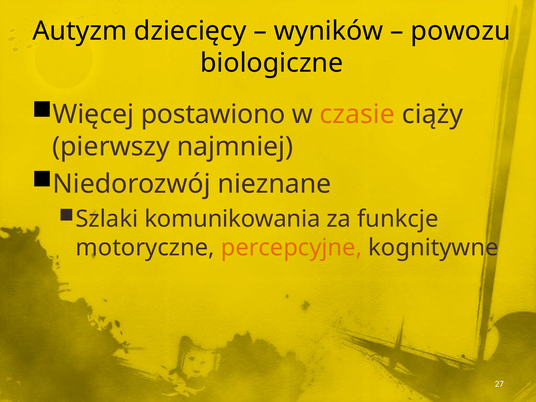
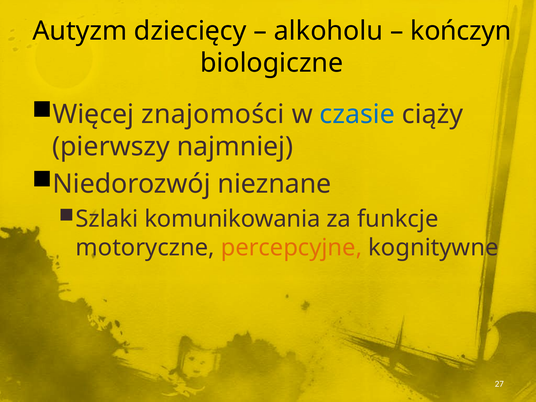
wyników: wyników -> alkoholu (328, 31)
powozu: powozu -> kończyn (461, 31)
postawiono: postawiono -> znajomości (213, 114)
czasie colour: orange -> blue (357, 114)
